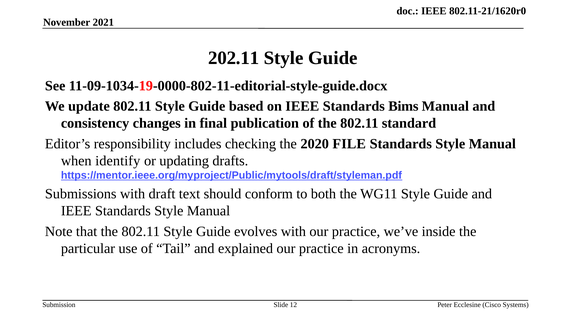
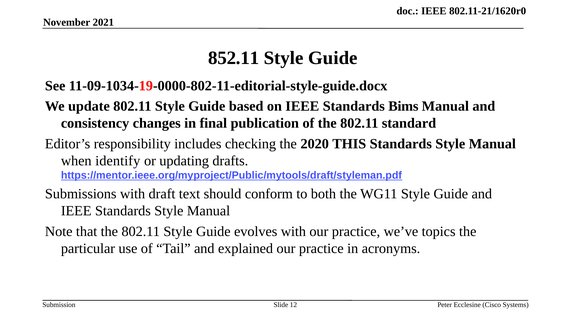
202.11: 202.11 -> 852.11 (234, 58)
FILE: FILE -> THIS (349, 144)
inside: inside -> topics (439, 232)
